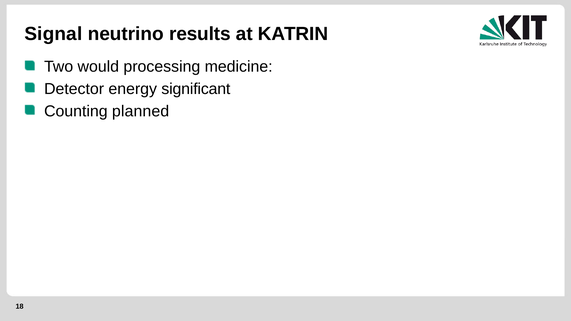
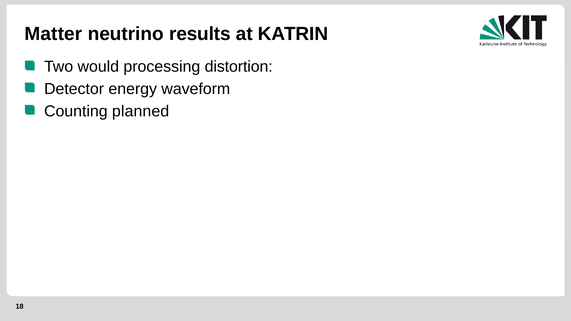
Signal: Signal -> Matter (53, 34)
medicine: medicine -> distortion (239, 67)
significant: significant -> waveform (196, 89)
